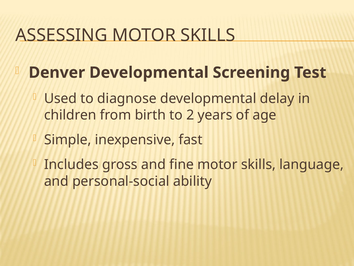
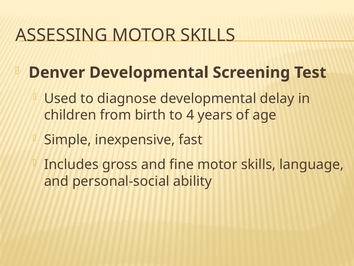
2: 2 -> 4 (190, 115)
